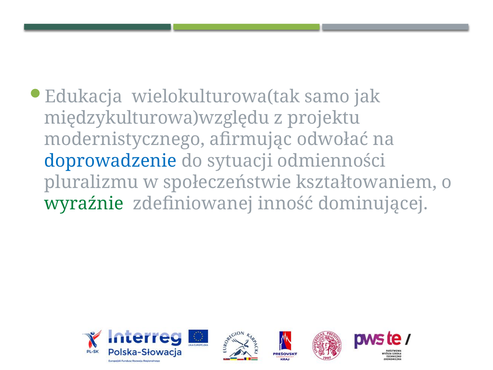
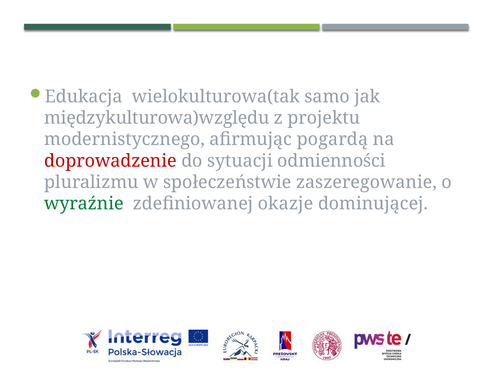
odwołać: odwołać -> pogardą (332, 139)
doprowadzenie colour: blue -> red (110, 161)
kształtowaniem: kształtowaniem -> zaszeregowanie (366, 182)
inność: inność -> okazje (286, 204)
